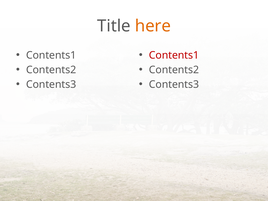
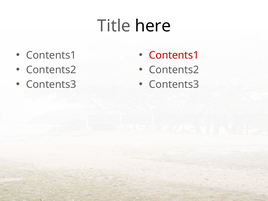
here colour: orange -> black (153, 26)
